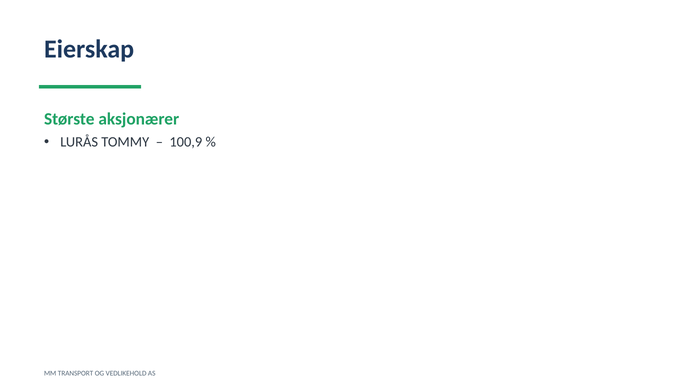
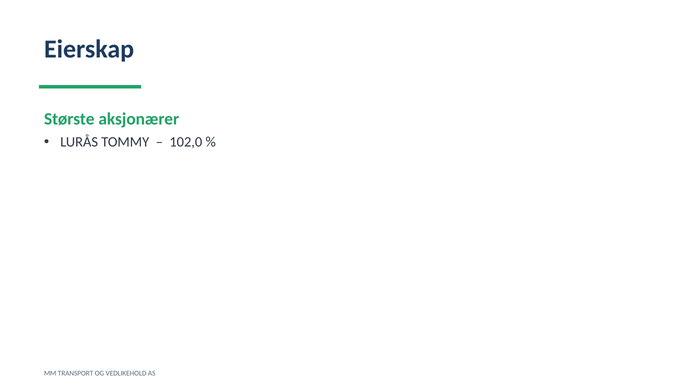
100,9: 100,9 -> 102,0 (186, 142)
